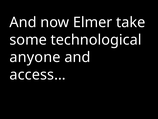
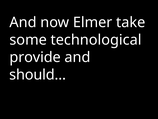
anyone: anyone -> provide (35, 57)
access…: access… -> should… (38, 74)
